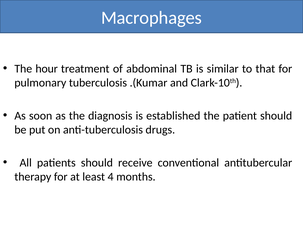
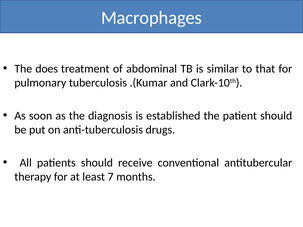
hour: hour -> does (47, 69)
4: 4 -> 7 (111, 177)
